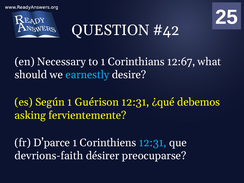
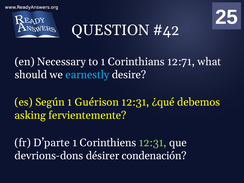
12:67: 12:67 -> 12:71 (181, 62)
D’parce: D’parce -> D’parte (52, 143)
12:31 colour: light blue -> light green (153, 143)
devrions-faith: devrions-faith -> devrions-dons (49, 156)
preocuparse: preocuparse -> condenación (154, 156)
